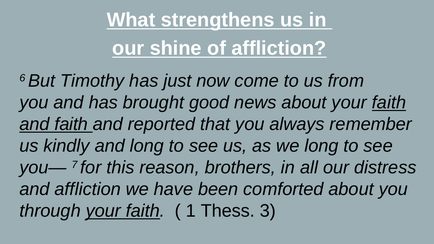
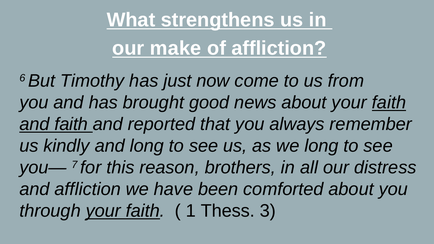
shine: shine -> make (176, 48)
